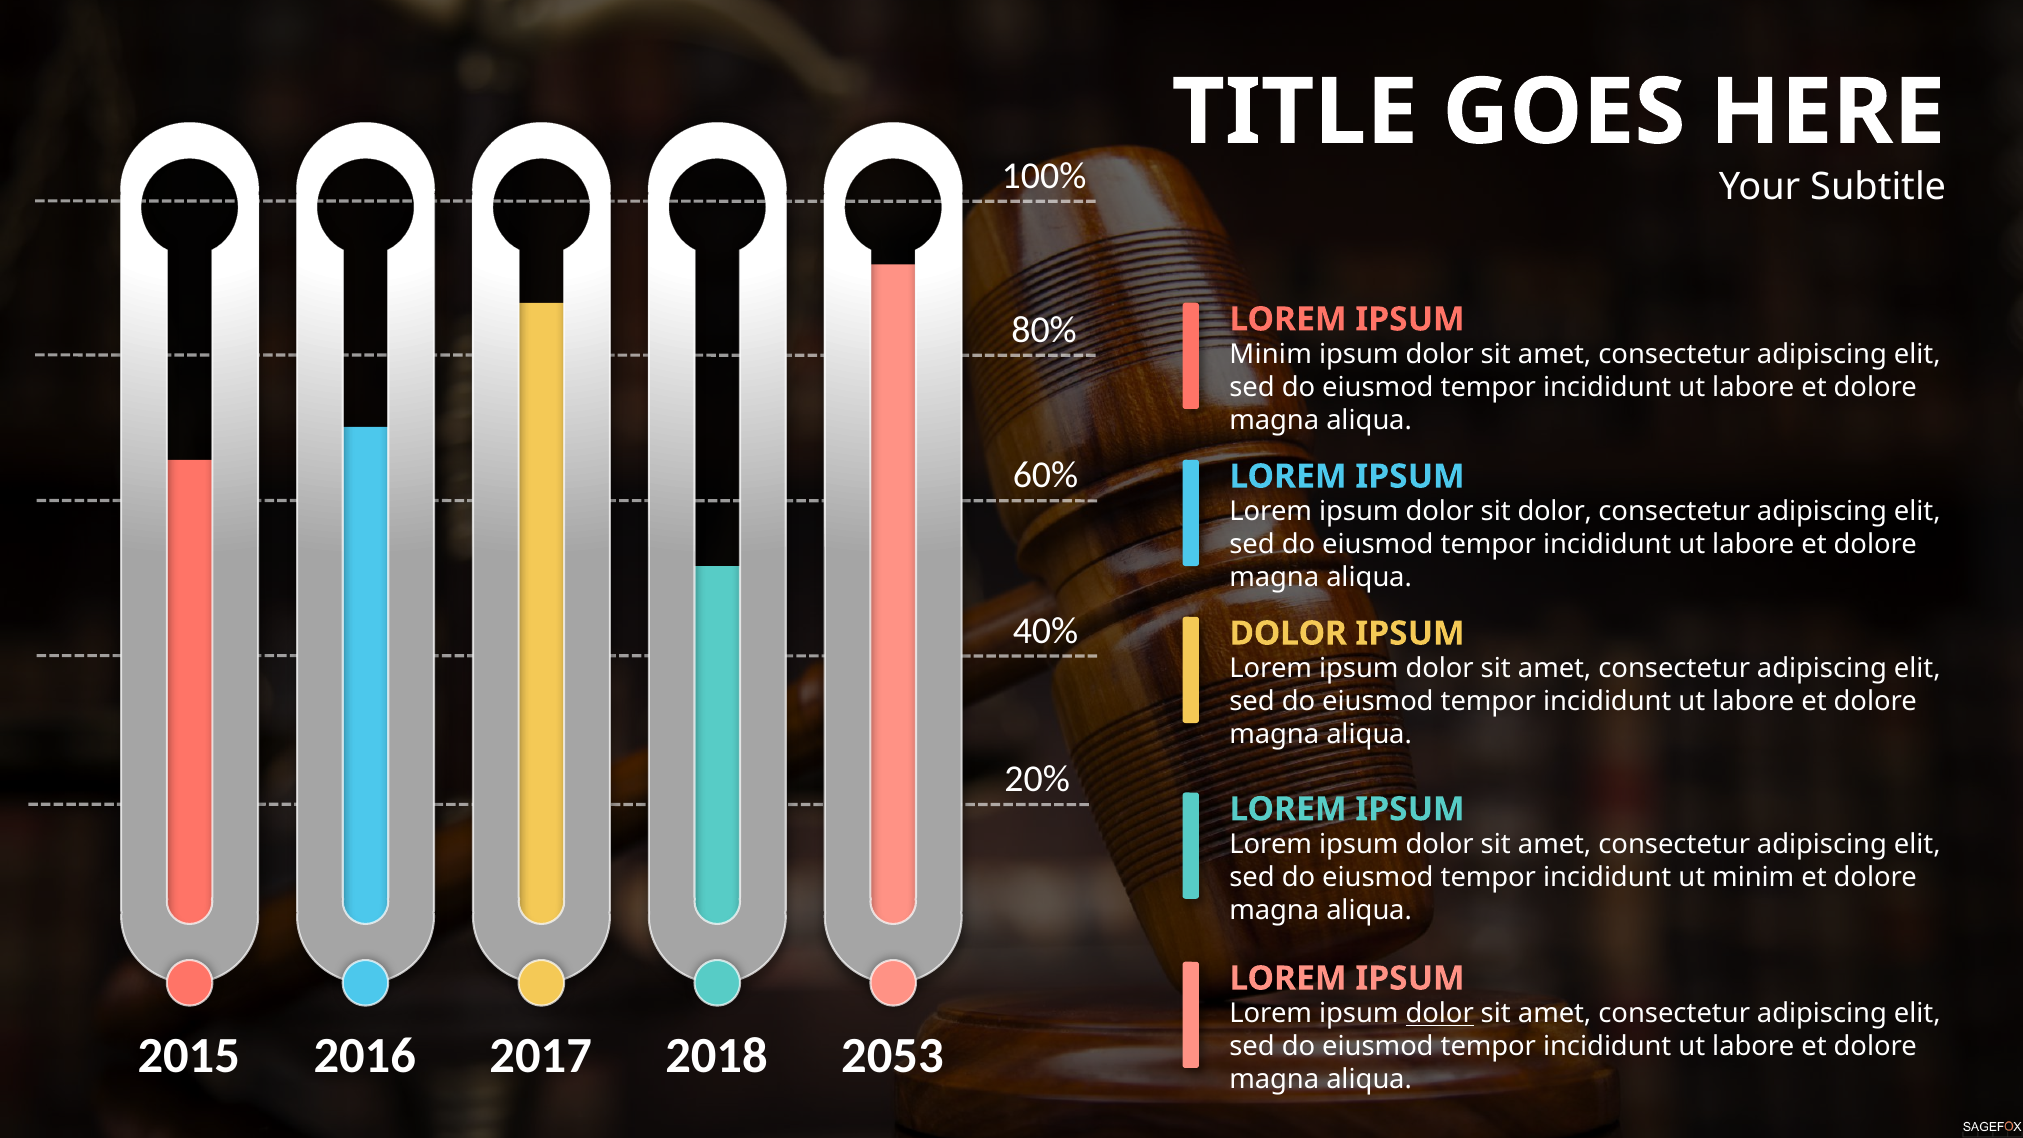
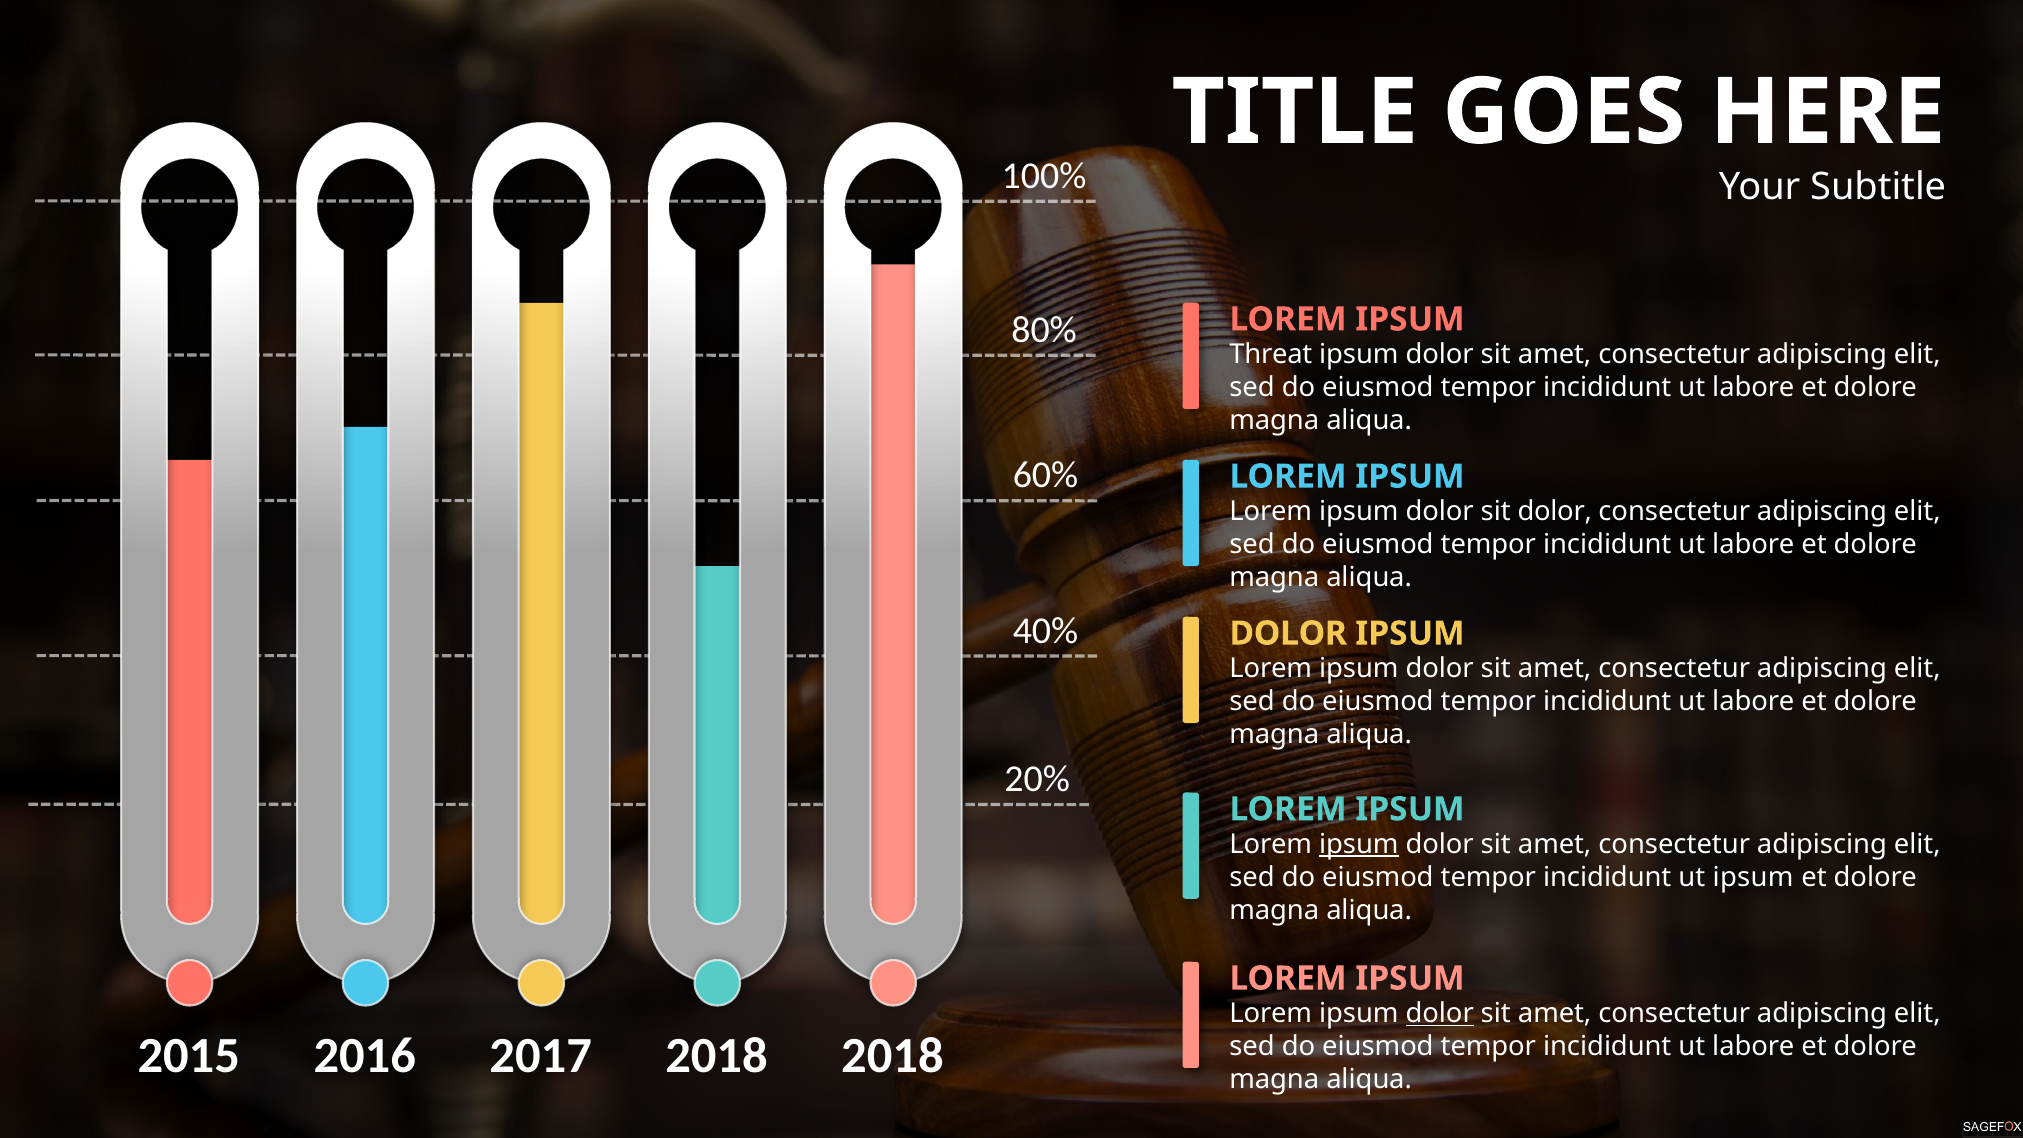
Minim: Minim -> Threat (1271, 355)
ipsum underline: none -> present (1359, 844)
ut minim: minim -> ipsum (1753, 877)
2018 2053: 2053 -> 2018 (892, 1055)
